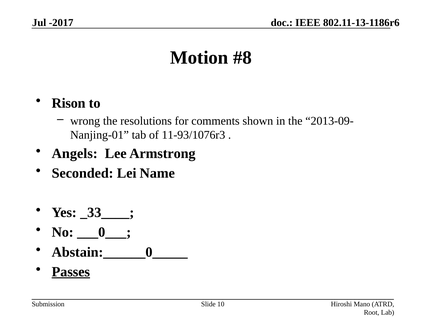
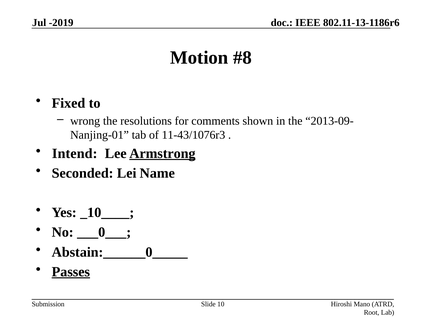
-2017: -2017 -> -2019 (61, 23)
Rison: Rison -> Fixed (69, 103)
11-93/1076r3: 11-93/1076r3 -> 11-43/1076r3 (193, 135)
Angels: Angels -> Intend (75, 153)
Armstrong underline: none -> present (162, 153)
_33____: _33____ -> _10____ (107, 212)
